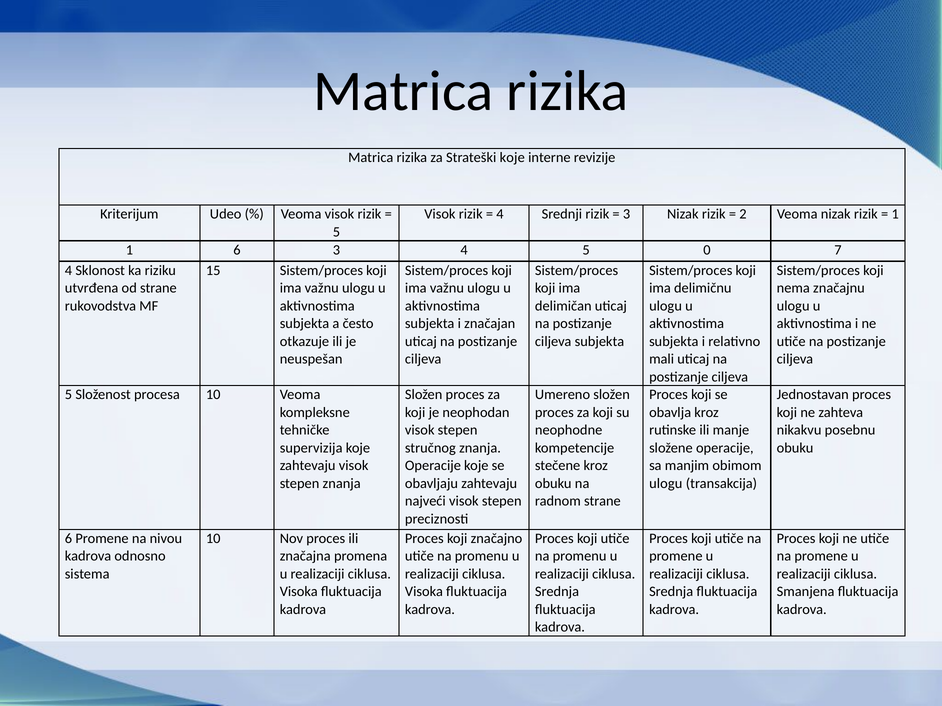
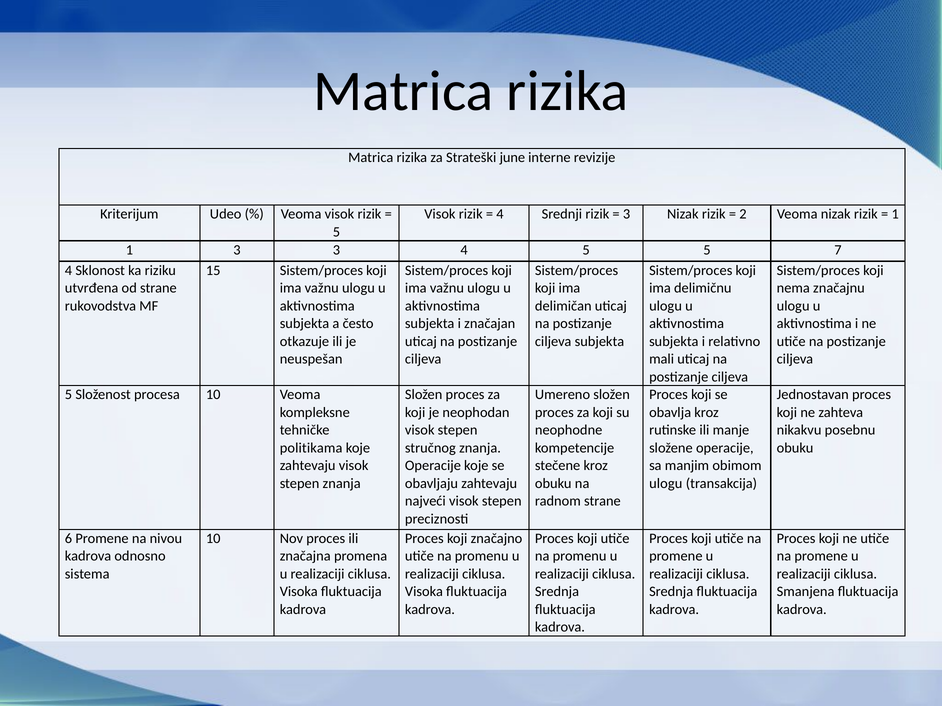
Strateški koje: koje -> june (512, 158)
1 6: 6 -> 3 (237, 250)
5 0: 0 -> 5 (707, 250)
supervizija: supervizija -> politikama (311, 448)
